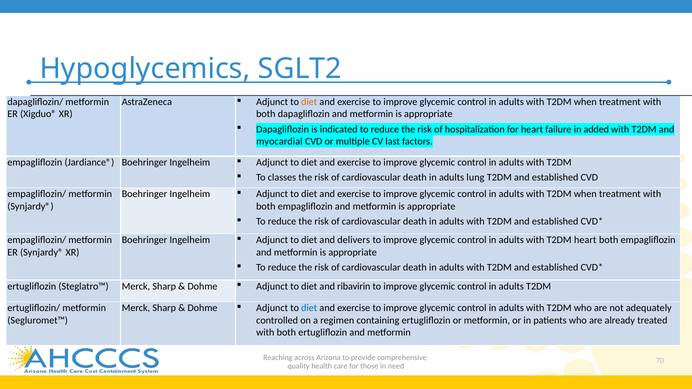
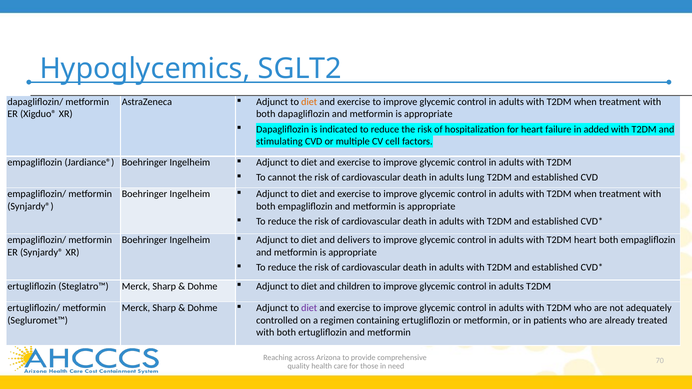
myocardial: myocardial -> stimulating (279, 142)
last: last -> cell (393, 142)
classes: classes -> cannot (282, 178)
ribavirin: ribavirin -> children (354, 286)
diet colour: blue -> purple (309, 308)
